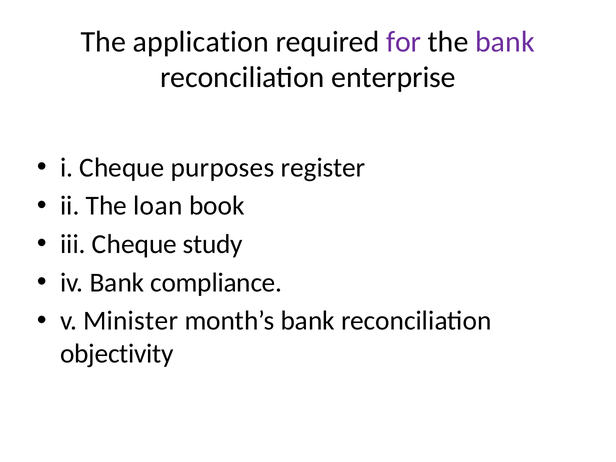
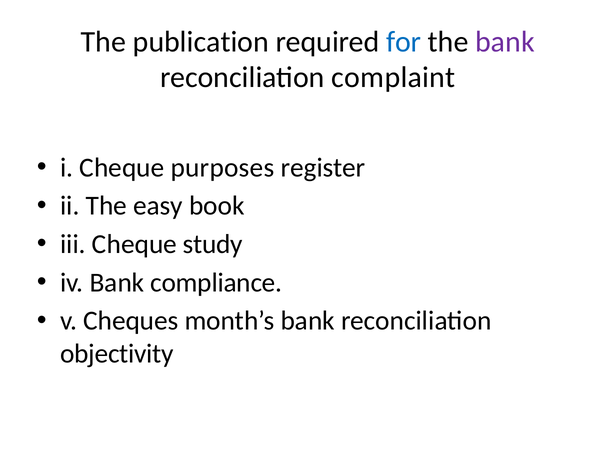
application: application -> publication (201, 42)
for colour: purple -> blue (404, 42)
enterprise: enterprise -> complaint (393, 78)
loan: loan -> easy (158, 206)
Minister: Minister -> Cheques (131, 321)
